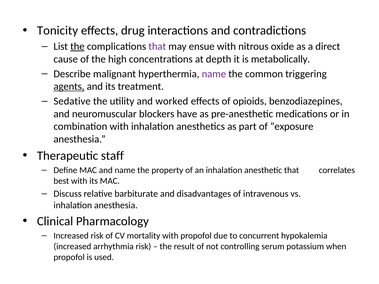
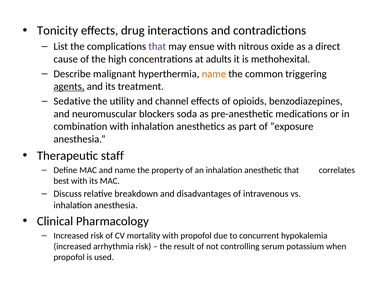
the underline: present -> none (77, 46)
depth: depth -> adults (219, 59)
metabolically: metabolically -> methohexital (281, 59)
name colour: purple -> orange (214, 74)
worked: worked -> channel (172, 101)
have: have -> soda (187, 114)
barbiturate: barbiturate -> breakdown (136, 194)
